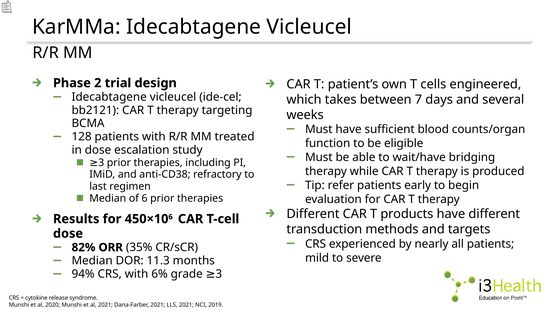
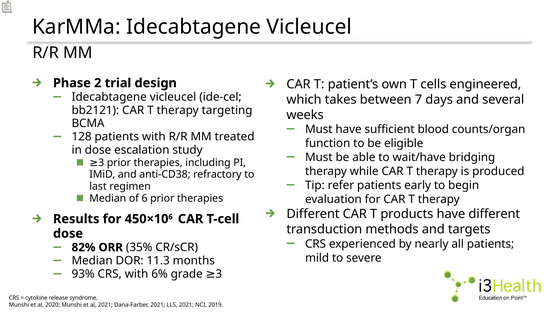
94%: 94% -> 93% (83, 274)
